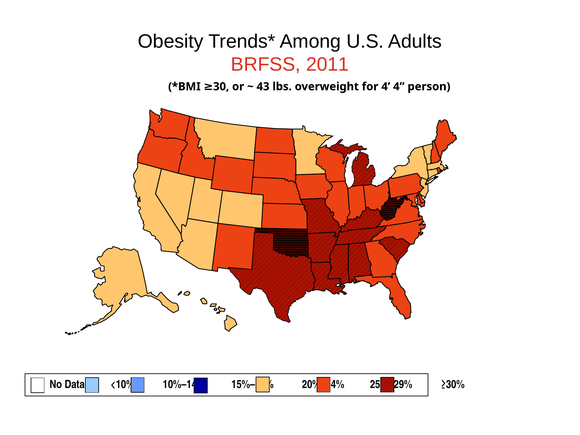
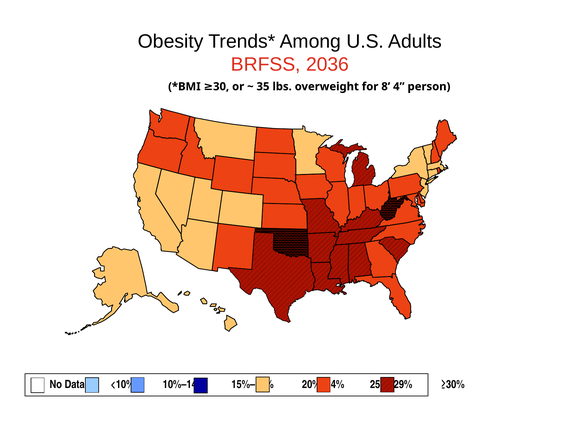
2011: 2011 -> 2036 (328, 65)
43: 43 -> 35 (263, 87)
for 4: 4 -> 8 (386, 87)
